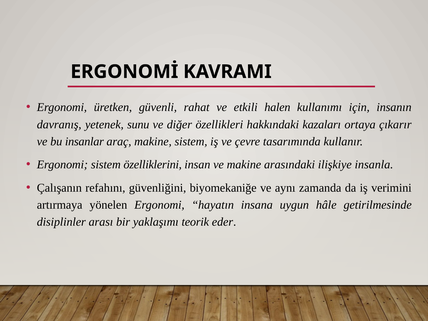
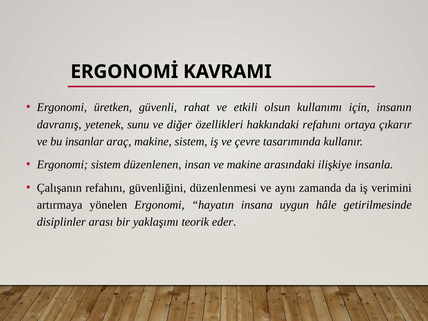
halen: halen -> olsun (277, 107)
hakkındaki kazaları: kazaları -> refahını (322, 124)
özelliklerini: özelliklerini -> düzenlenen (153, 165)
biyomekaniğe: biyomekaniğe -> düzenlenmesi (223, 188)
